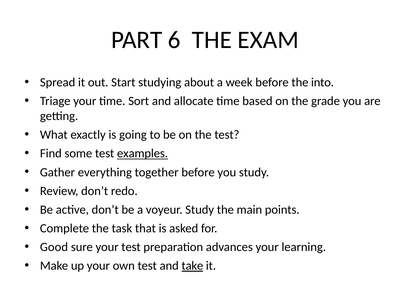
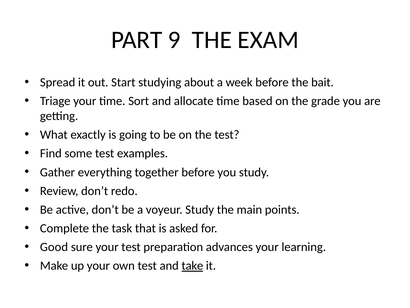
6: 6 -> 9 (174, 40)
into: into -> bait (322, 82)
examples underline: present -> none (143, 153)
